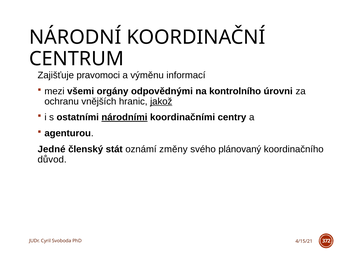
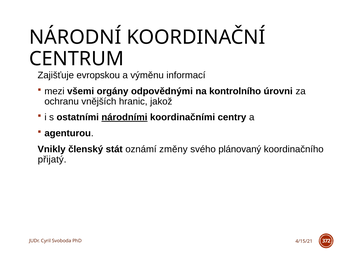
pravomoci: pravomoci -> evropskou (98, 75)
jakož underline: present -> none (161, 102)
Jedné: Jedné -> Vnikly (52, 149)
důvod: důvod -> přijatý (52, 160)
